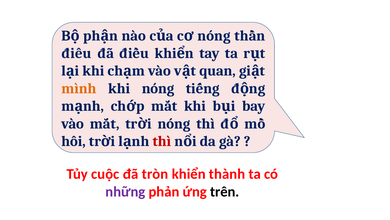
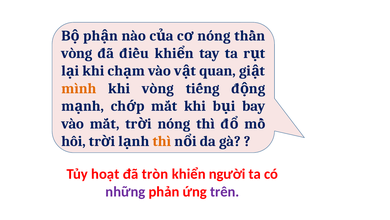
điều: điều -> vòng (77, 53)
khi nóng: nóng -> vòng (158, 88)
thì colour: red -> orange (162, 141)
cuộc: cuộc -> hoạt (105, 174)
thành: thành -> người (227, 174)
trên colour: black -> purple (225, 191)
